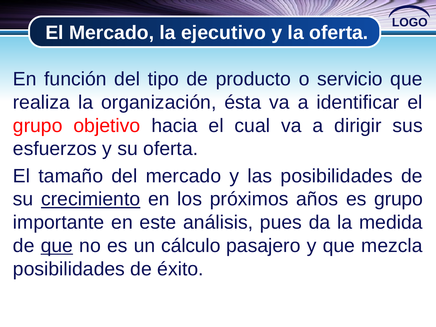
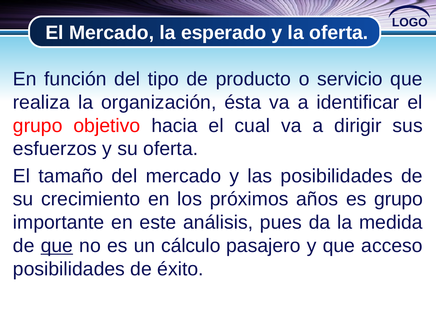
ejecutivo: ejecutivo -> esperado (224, 33)
crecimiento underline: present -> none (91, 199)
mezcla: mezcla -> acceso (392, 246)
